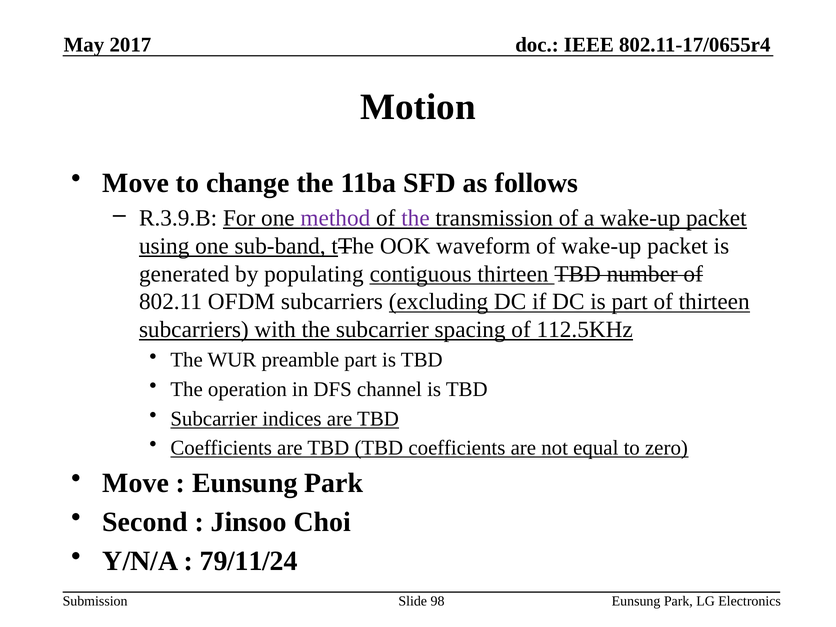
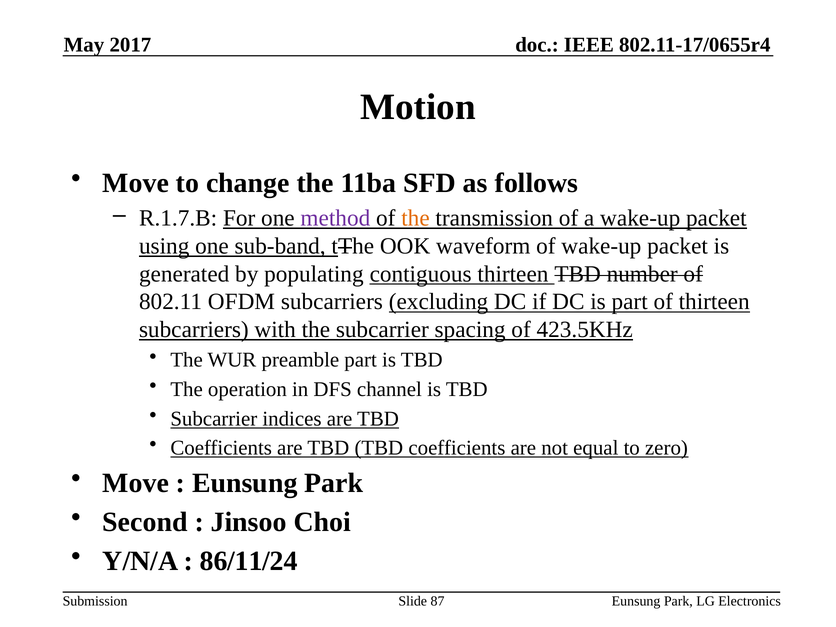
R.3.9.B: R.3.9.B -> R.1.7.B (178, 218)
the colour: purple -> orange (415, 218)
112.5KHz: 112.5KHz -> 423.5KHz (585, 330)
79/11/24: 79/11/24 -> 86/11/24 (249, 561)
98: 98 -> 87 (438, 601)
